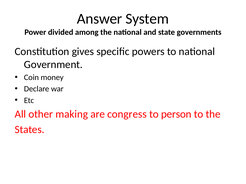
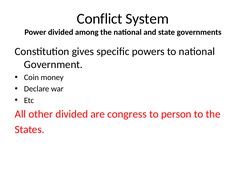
Answer: Answer -> Conflict (100, 19)
other making: making -> divided (72, 114)
